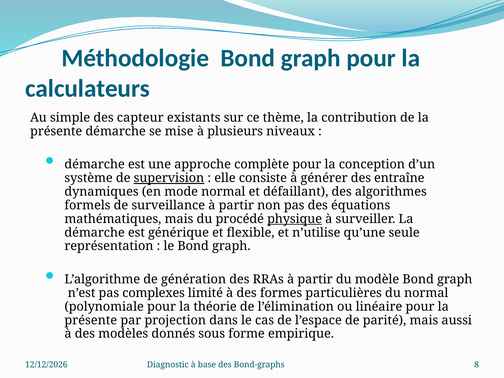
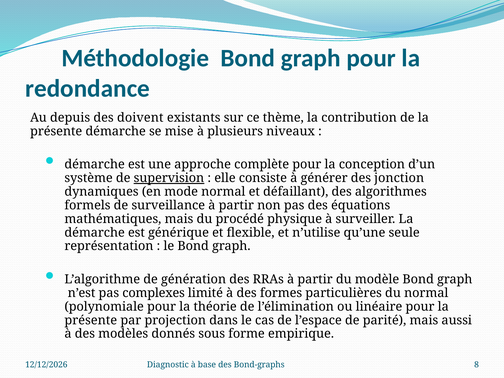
calculateurs: calculateurs -> redondance (88, 88)
simple: simple -> depuis (70, 118)
capteur: capteur -> doivent (140, 118)
entraîne: entraîne -> jonction (399, 178)
physique underline: present -> none (295, 219)
